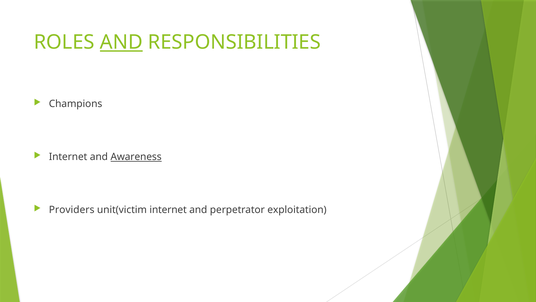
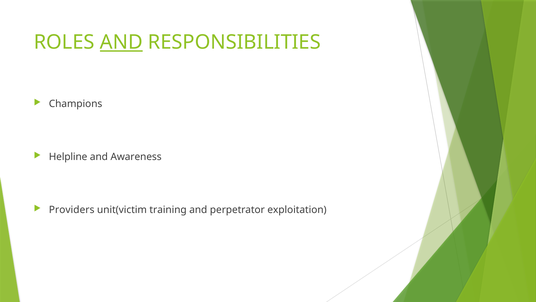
Internet: Internet -> Helpline (68, 157)
Awareness underline: present -> none (136, 157)
unit(victim internet: internet -> training (168, 210)
